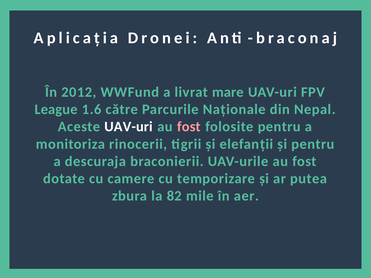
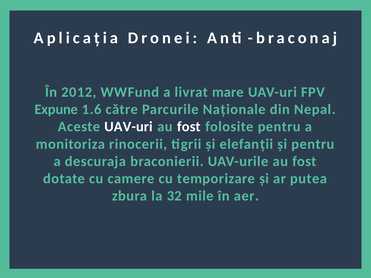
League: League -> Expune (56, 110)
fost colour: pink -> white (189, 127)
82: 82 -> 32 (174, 196)
